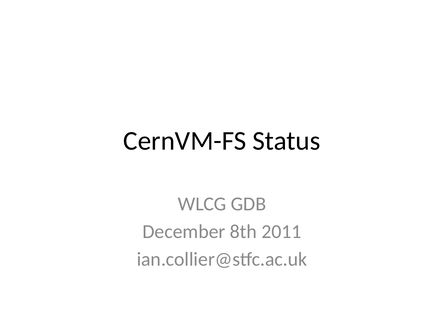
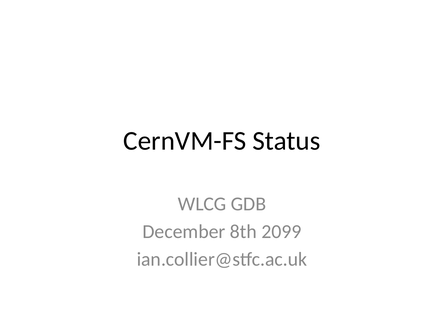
2011: 2011 -> 2099 (281, 232)
